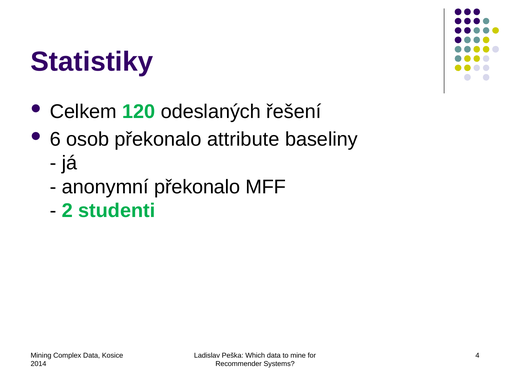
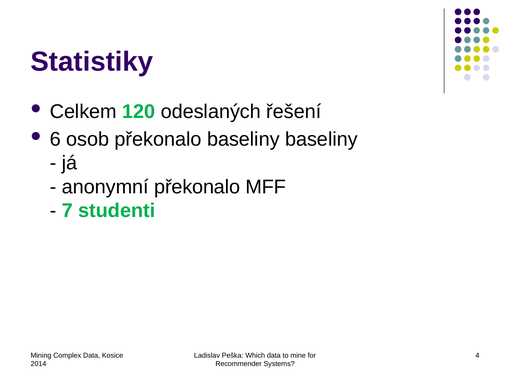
překonalo attribute: attribute -> baseliny (243, 140)
2: 2 -> 7 (67, 211)
